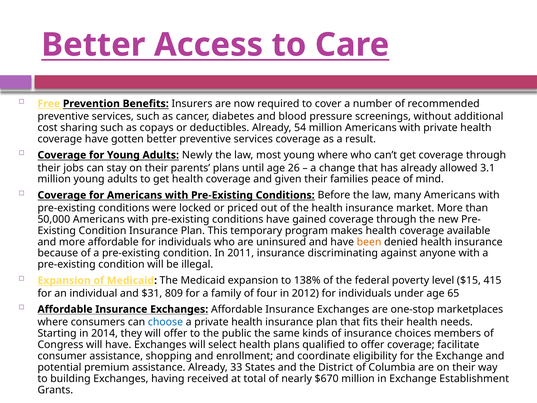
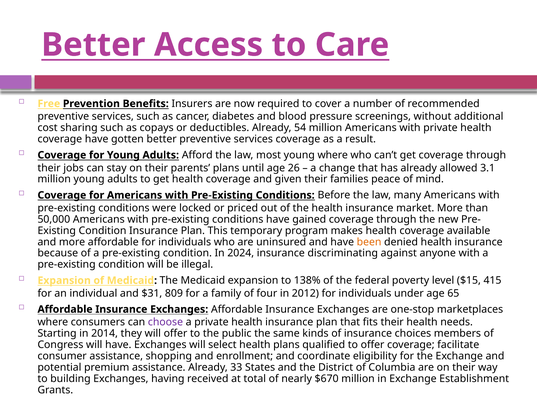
Newly: Newly -> Afford (197, 155)
2011: 2011 -> 2024 (241, 253)
choose colour: blue -> purple (165, 322)
